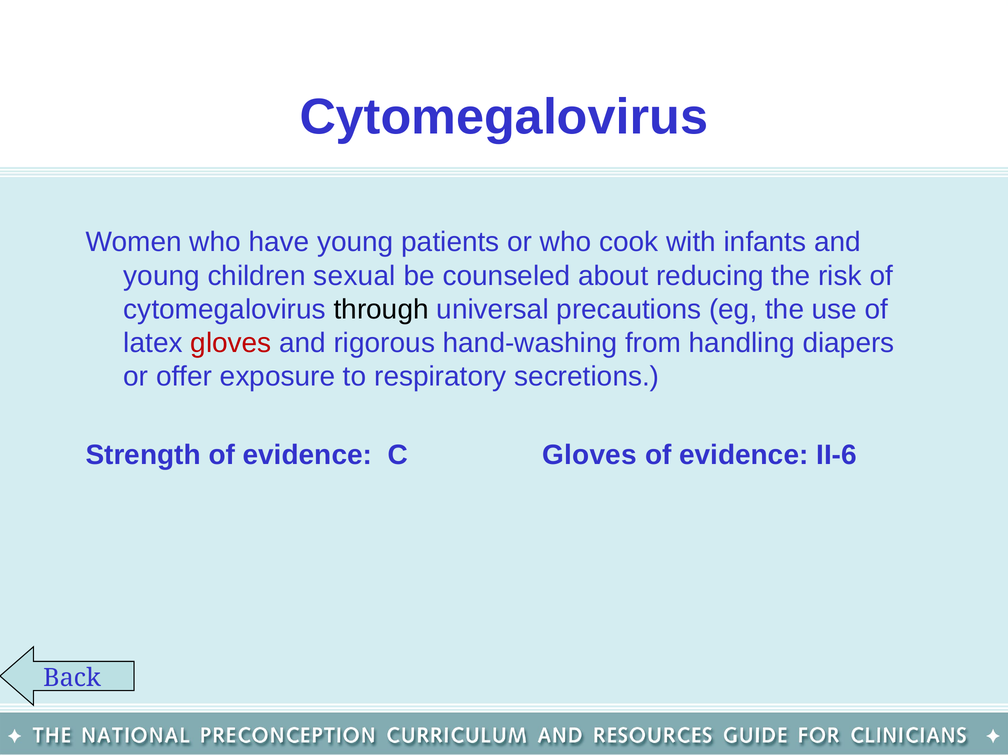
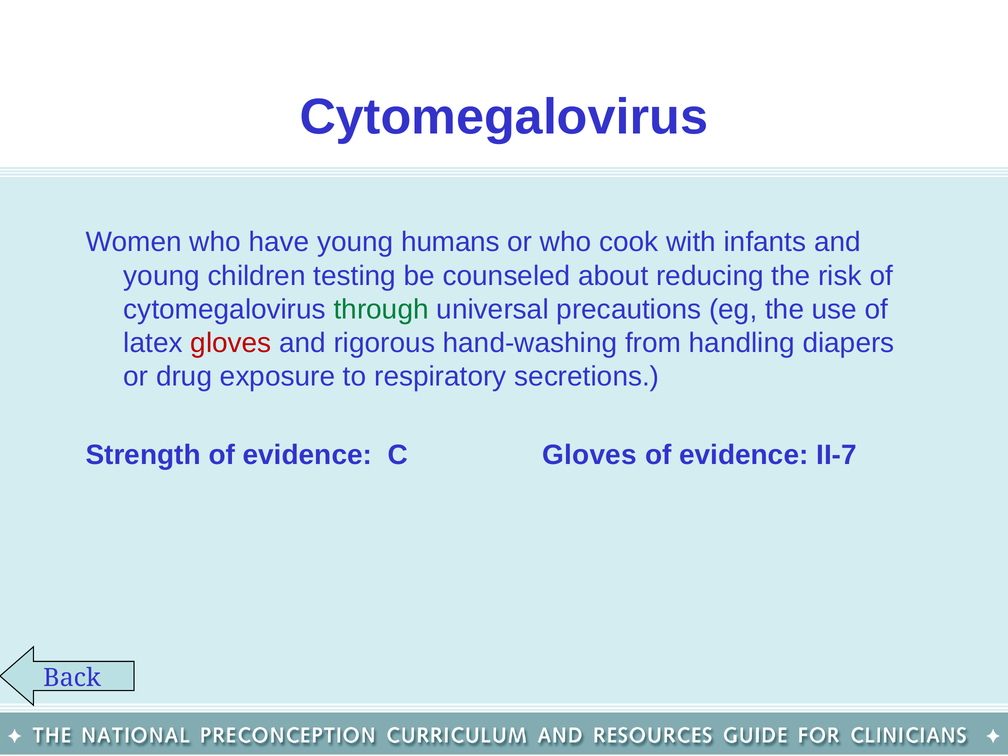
patients: patients -> humans (451, 242)
sexual: sexual -> testing (355, 276)
through colour: black -> green (381, 309)
offer: offer -> drug (184, 377)
II-6: II-6 -> II-7 (837, 455)
